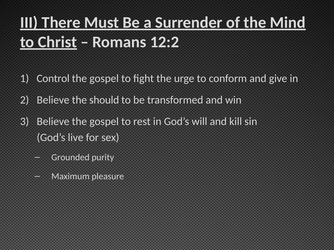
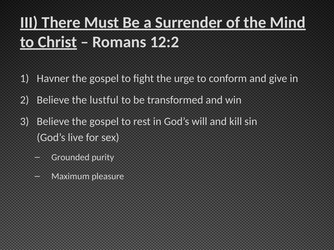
Control: Control -> Havner (53, 79)
should: should -> lustful (104, 100)
